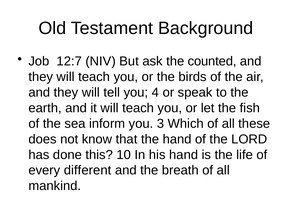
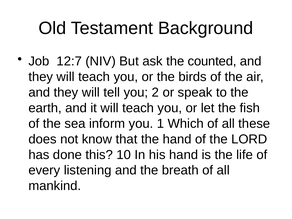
4: 4 -> 2 (155, 92)
3: 3 -> 1 (160, 124)
different: different -> listening (88, 170)
